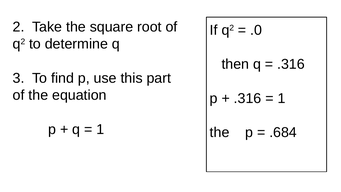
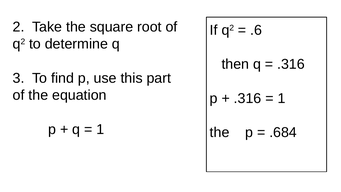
.0: .0 -> .6 (256, 30)
